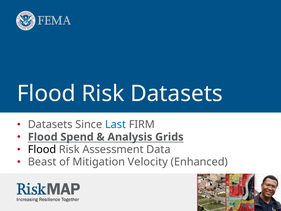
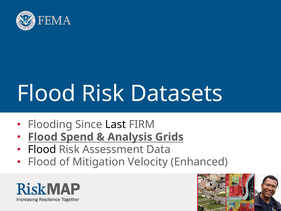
Datasets: Datasets -> Flooding (50, 124)
Last colour: blue -> black (116, 124)
Beast: Beast -> Flood (42, 162)
